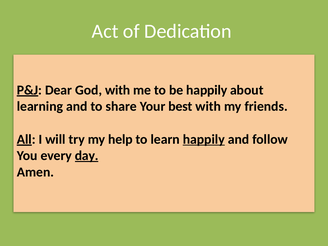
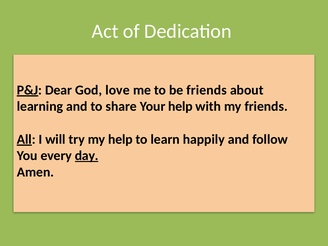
God with: with -> love (117, 90)
be happily: happily -> friends (207, 90)
Your best: best -> help (180, 106)
happily underline: present -> none (204, 139)
